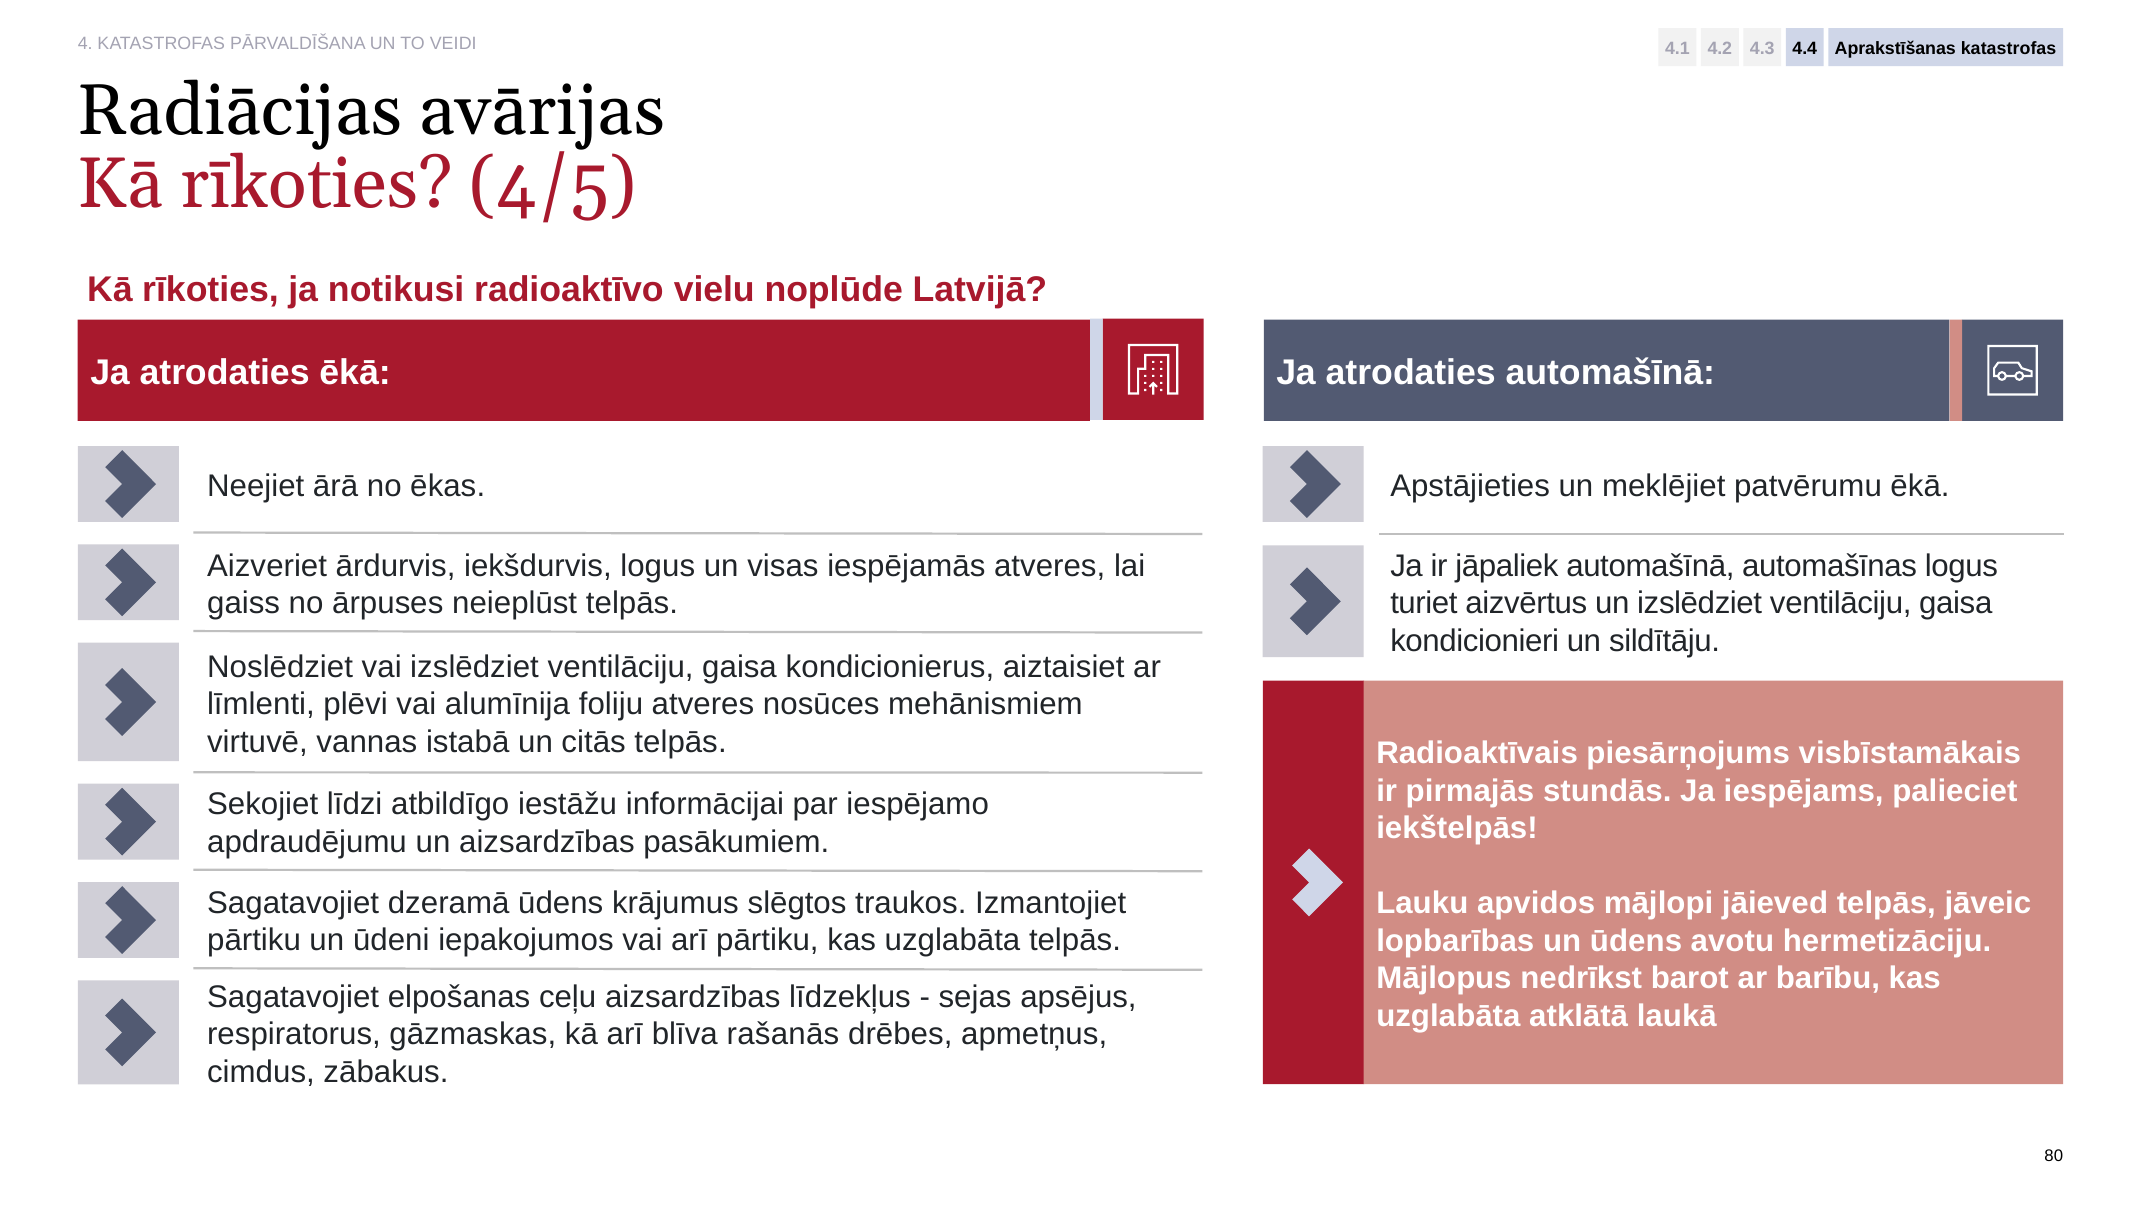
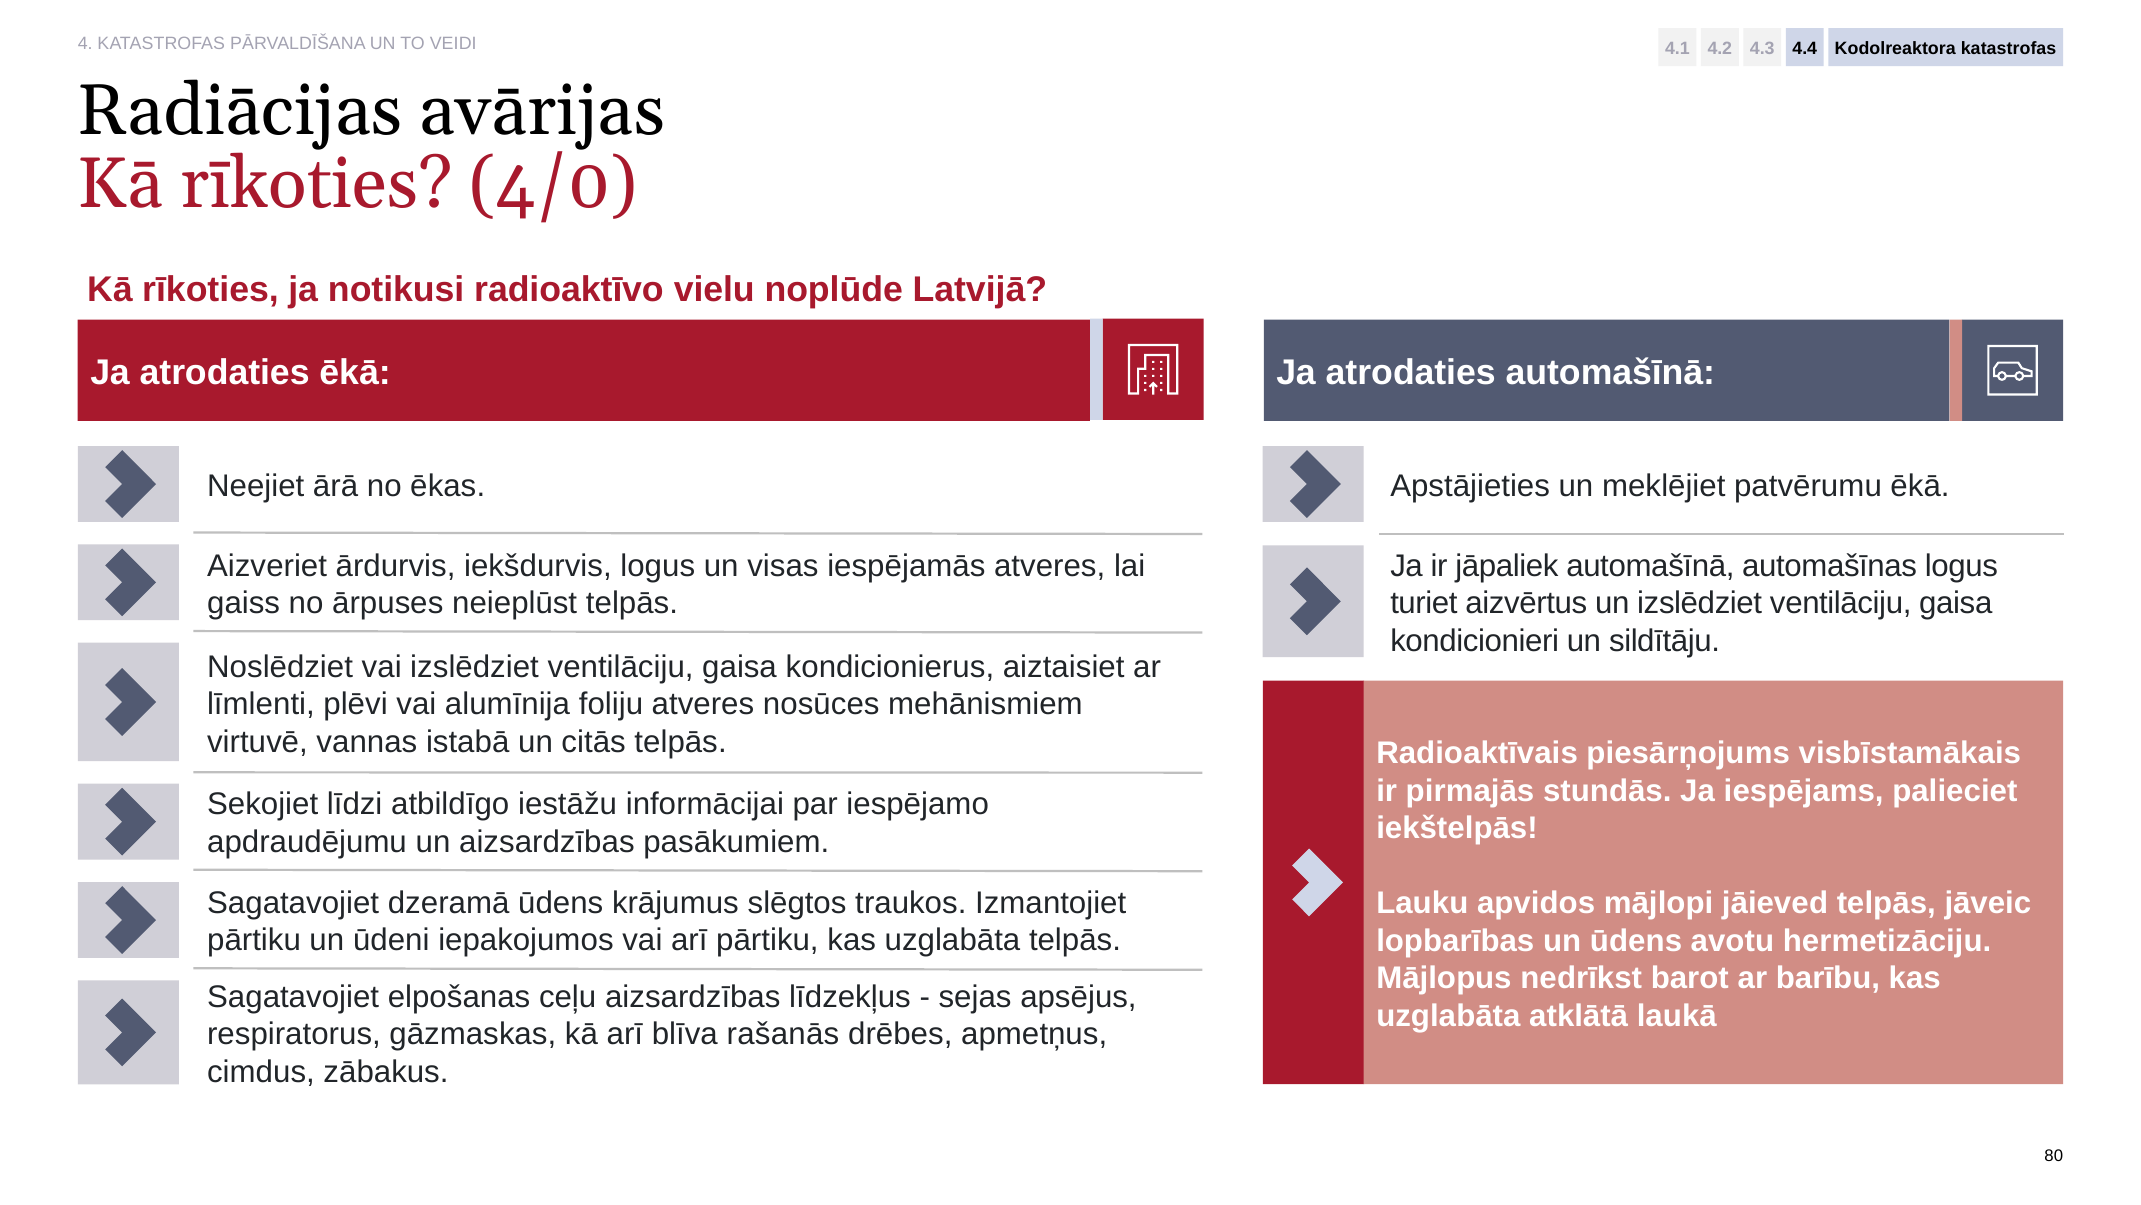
Aprakstīšanas: Aprakstīšanas -> Kodolreaktora (1895, 48)
4/5: 4/5 -> 4/0 (554, 183)
